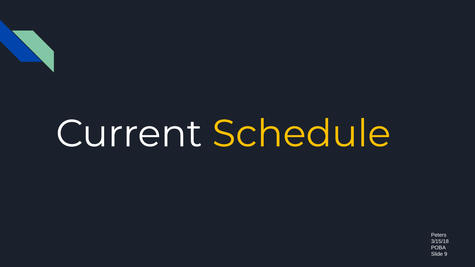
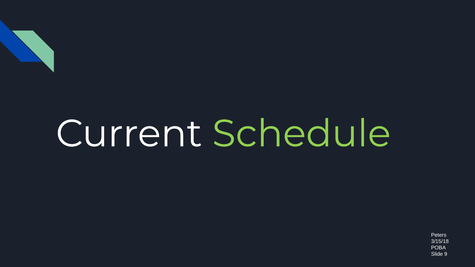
Schedule colour: yellow -> light green (302, 134)
